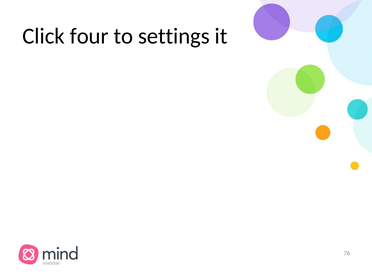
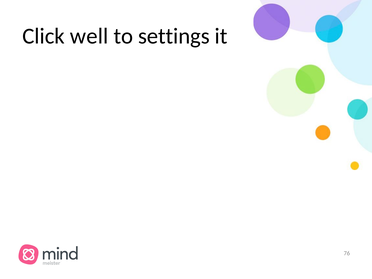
four: four -> well (89, 36)
